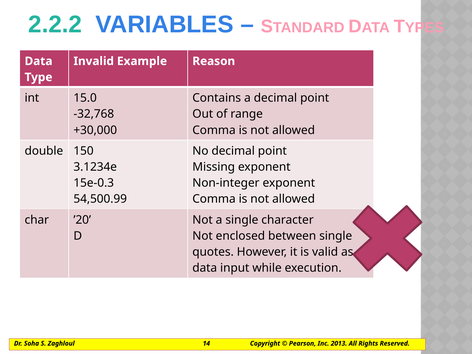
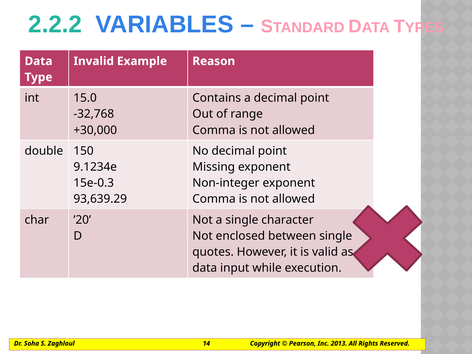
3.1234e: 3.1234e -> 9.1234e (95, 167)
54,500.99: 54,500.99 -> 93,639.29 (100, 199)
